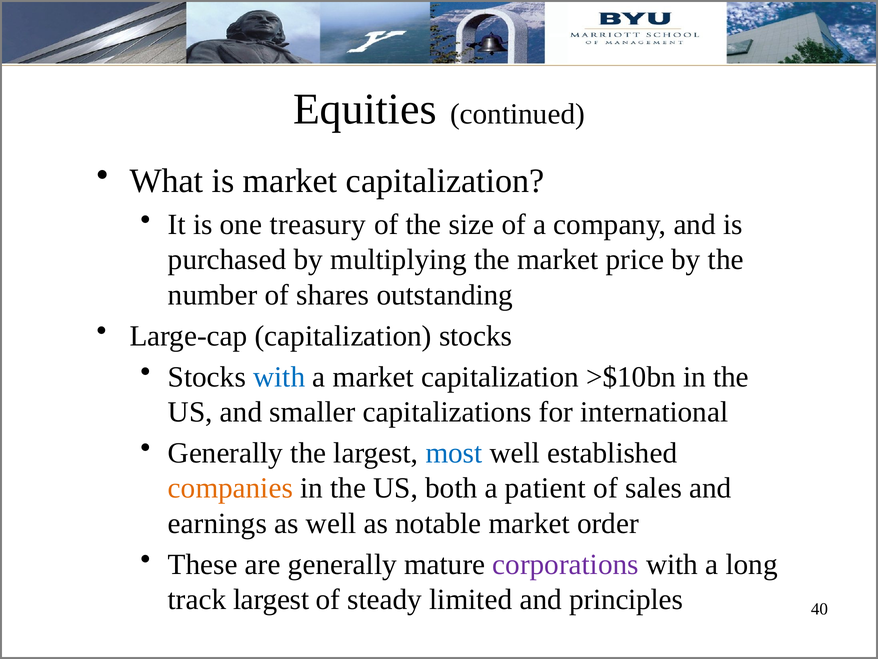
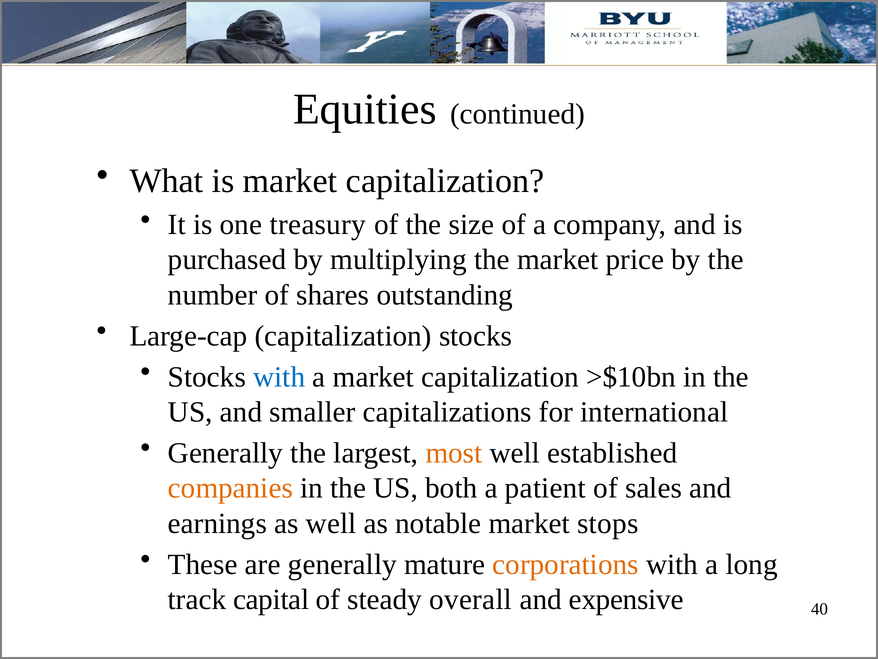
most colour: blue -> orange (454, 453)
order: order -> stops (608, 523)
corporations colour: purple -> orange (566, 564)
track largest: largest -> capital (271, 599)
limited: limited -> overall (471, 599)
principles: principles -> expensive (626, 599)
